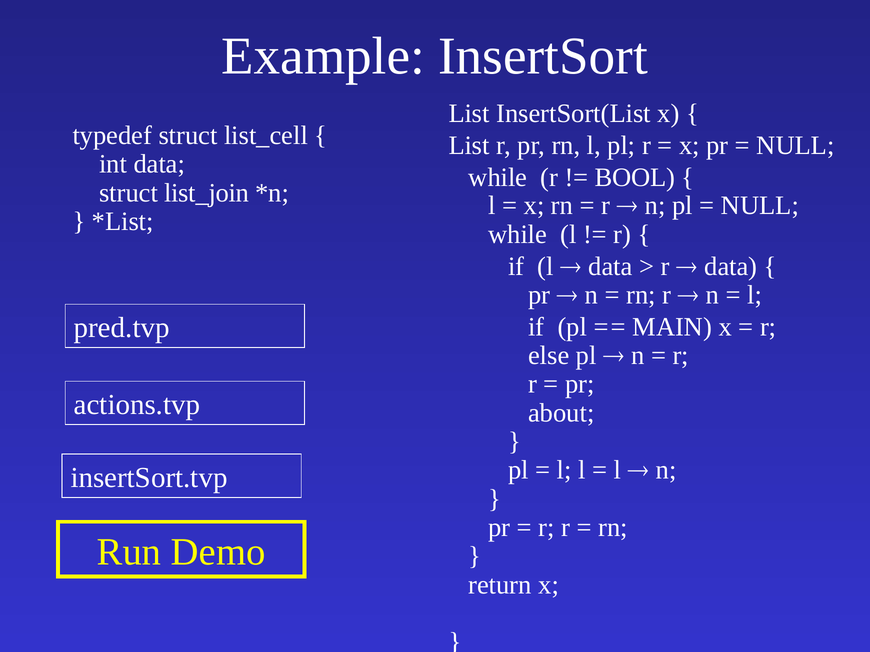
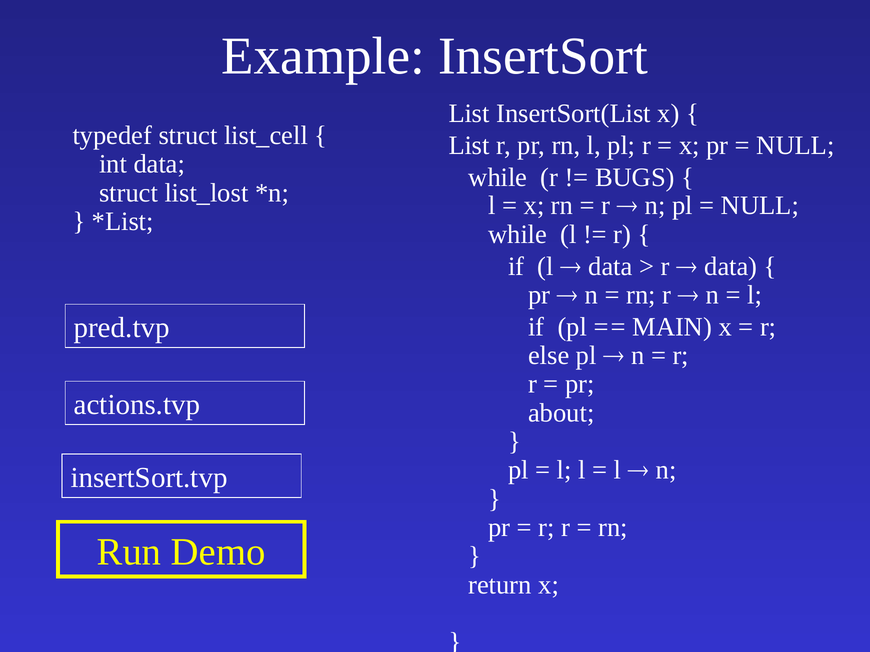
BOOL: BOOL -> BUGS (635, 178)
list_join: list_join -> list_lost (207, 193)
